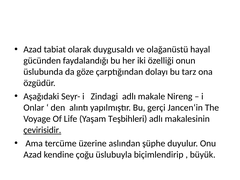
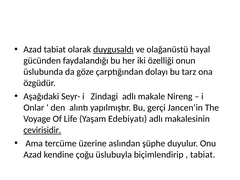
duygusaldı underline: none -> present (113, 49)
Teşbihleri: Teşbihleri -> Edebiyatı (128, 119)
büyük: büyük -> tabiat (203, 155)
